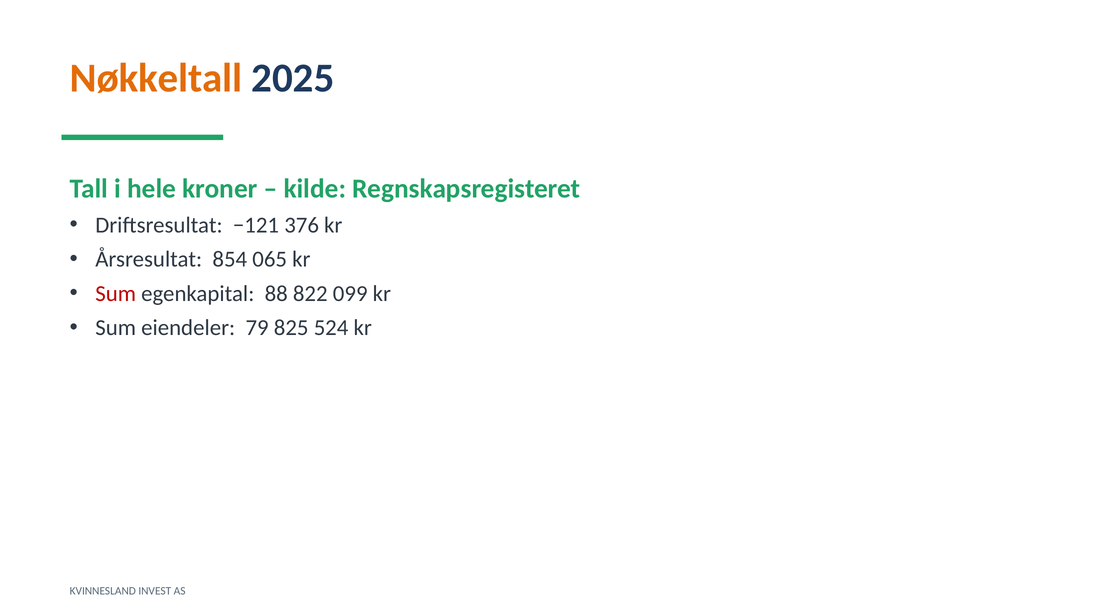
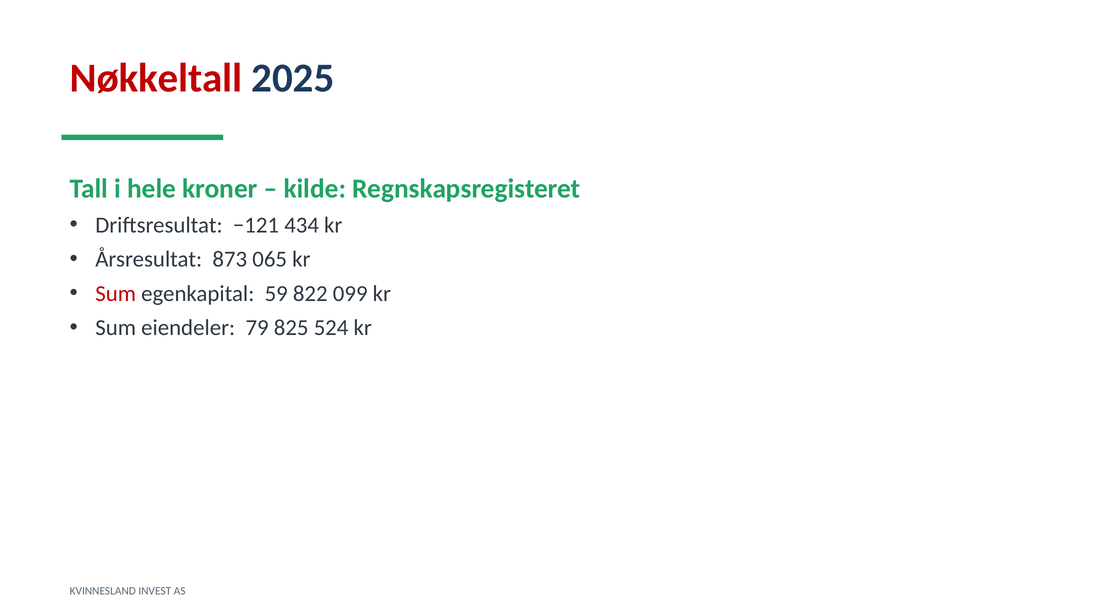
Nøkkeltall colour: orange -> red (156, 78)
376: 376 -> 434 (302, 225)
854: 854 -> 873 (230, 259)
88: 88 -> 59 (276, 294)
